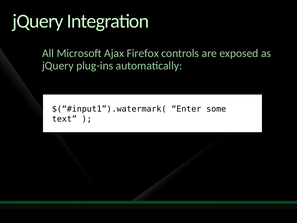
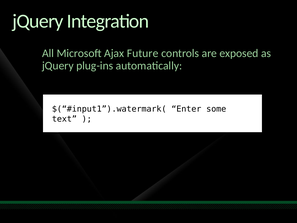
Firefox: Firefox -> Future (143, 53)
